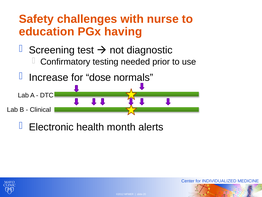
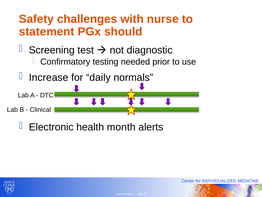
education: education -> statement (47, 32)
having: having -> should (123, 32)
dose: dose -> daily (98, 77)
